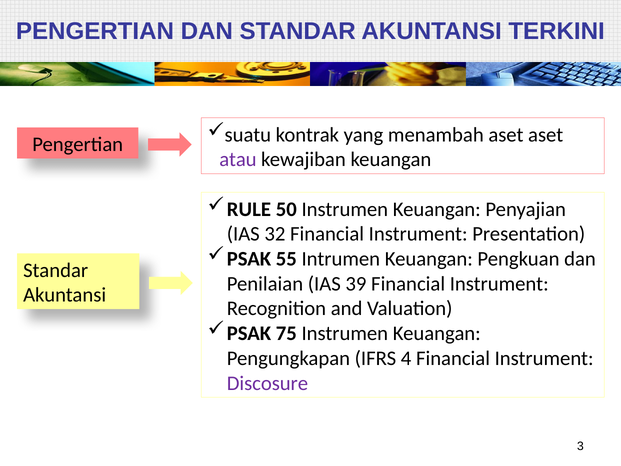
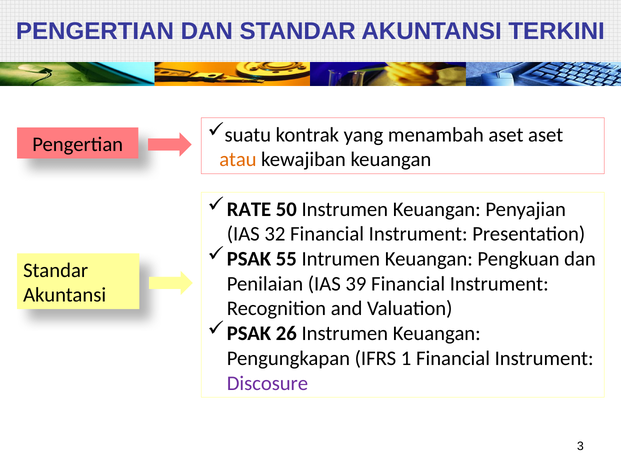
atau colour: purple -> orange (238, 159)
RULE: RULE -> RATE (249, 209)
75: 75 -> 26 (286, 333)
4: 4 -> 1 (406, 358)
